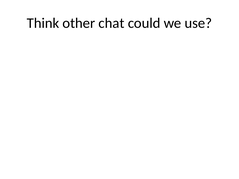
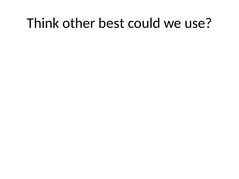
chat: chat -> best (111, 23)
